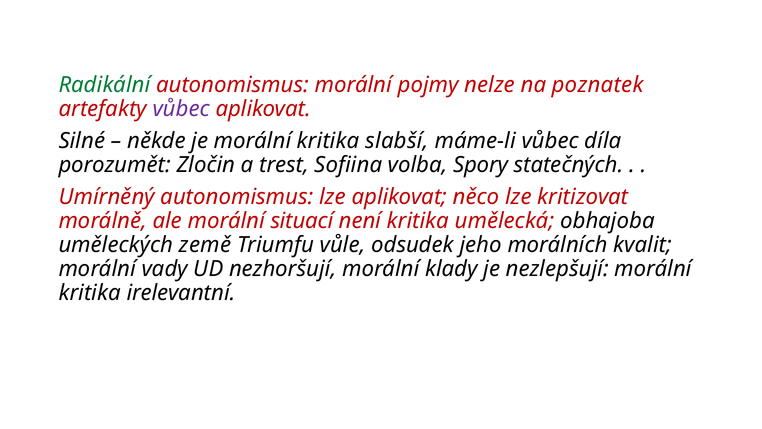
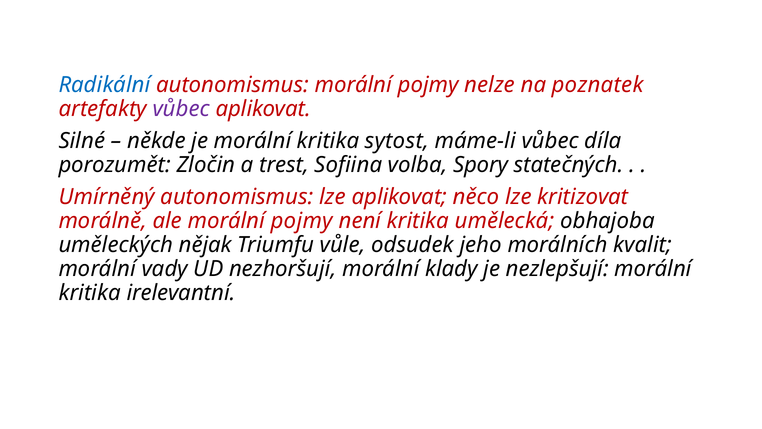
Radikální colour: green -> blue (105, 85)
slabší: slabší -> sytost (397, 141)
ale morální situací: situací -> pojmy (302, 221)
země: země -> nějak (205, 245)
